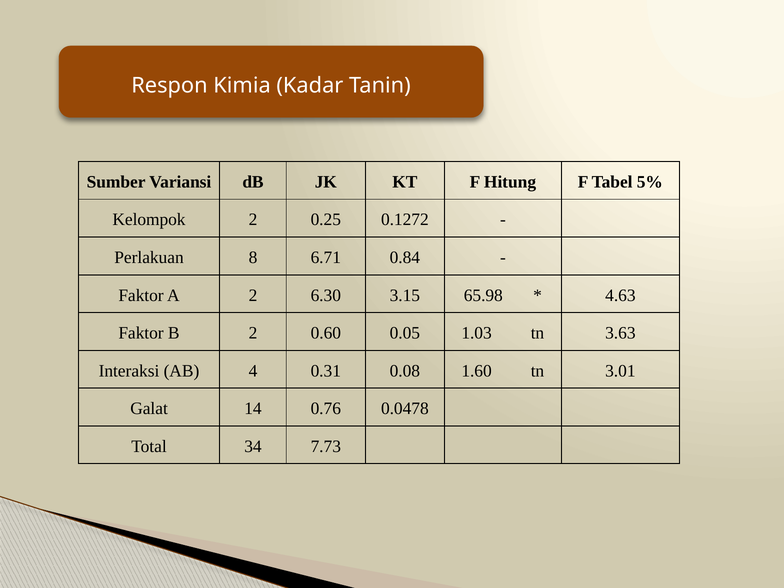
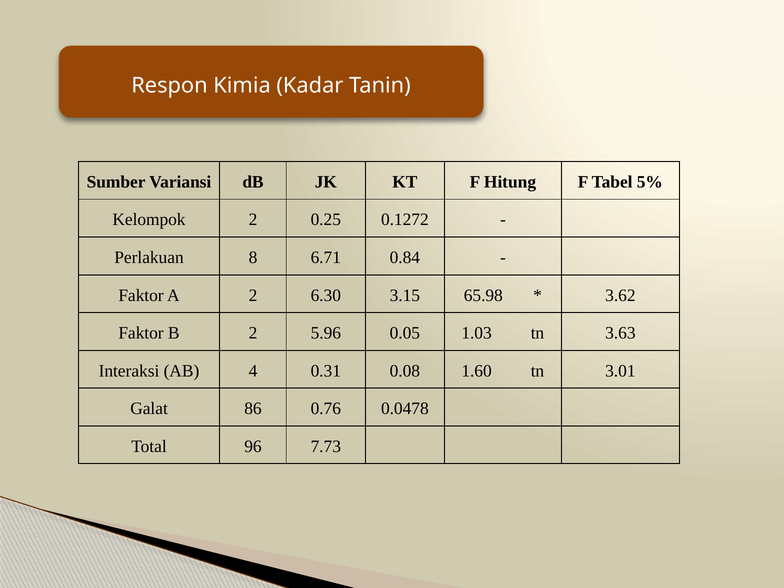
4.63: 4.63 -> 3.62 (620, 295)
0.60: 0.60 -> 5.96 (326, 333)
14: 14 -> 86 (253, 409)
34: 34 -> 96 (253, 446)
